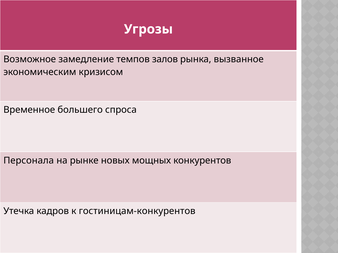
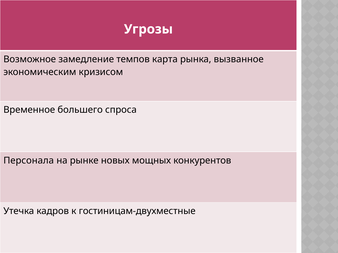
залов: залов -> карта (165, 59)
гостиницам-конкурентов: гостиницам-конкурентов -> гостиницам-двухместные (137, 211)
